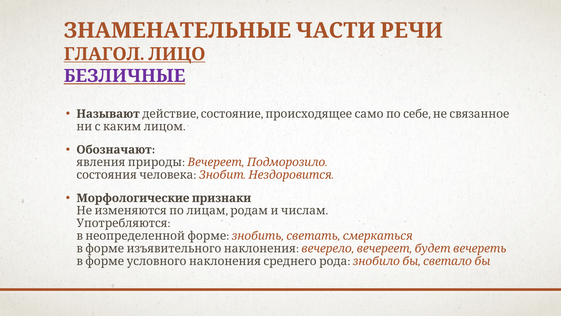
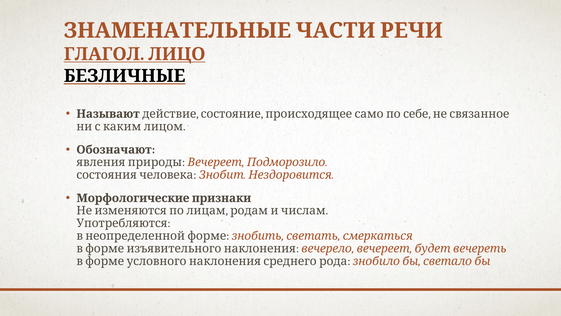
БЕЗЛИЧНЫЕ colour: purple -> black (125, 76)
